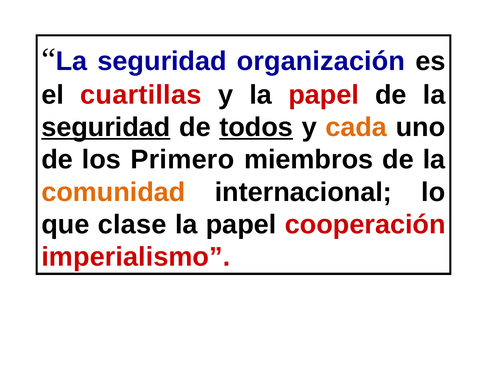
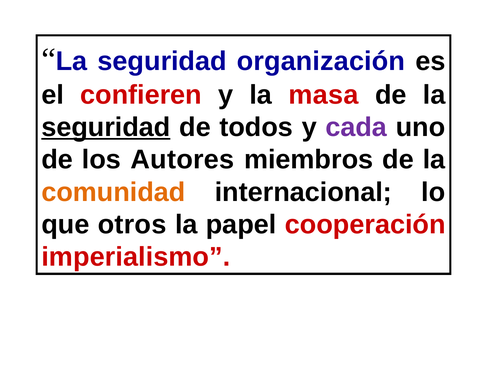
cuartillas: cuartillas -> confieren (141, 95)
y la papel: papel -> masa (324, 95)
todos underline: present -> none (256, 127)
cada colour: orange -> purple (356, 127)
Primero: Primero -> Autores (182, 160)
clase: clase -> otros (132, 225)
